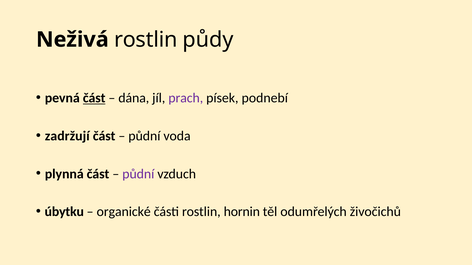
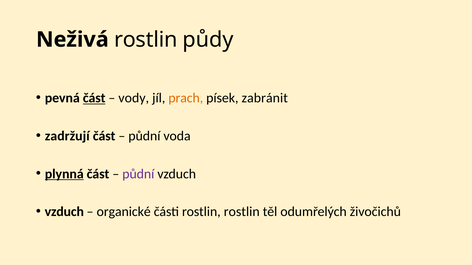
dána: dána -> vody (134, 98)
prach colour: purple -> orange (186, 98)
podnebí: podnebí -> zabránit (265, 98)
plynná underline: none -> present (64, 174)
úbytku: úbytku -> vzduch (64, 212)
rostlin hornin: hornin -> rostlin (242, 212)
